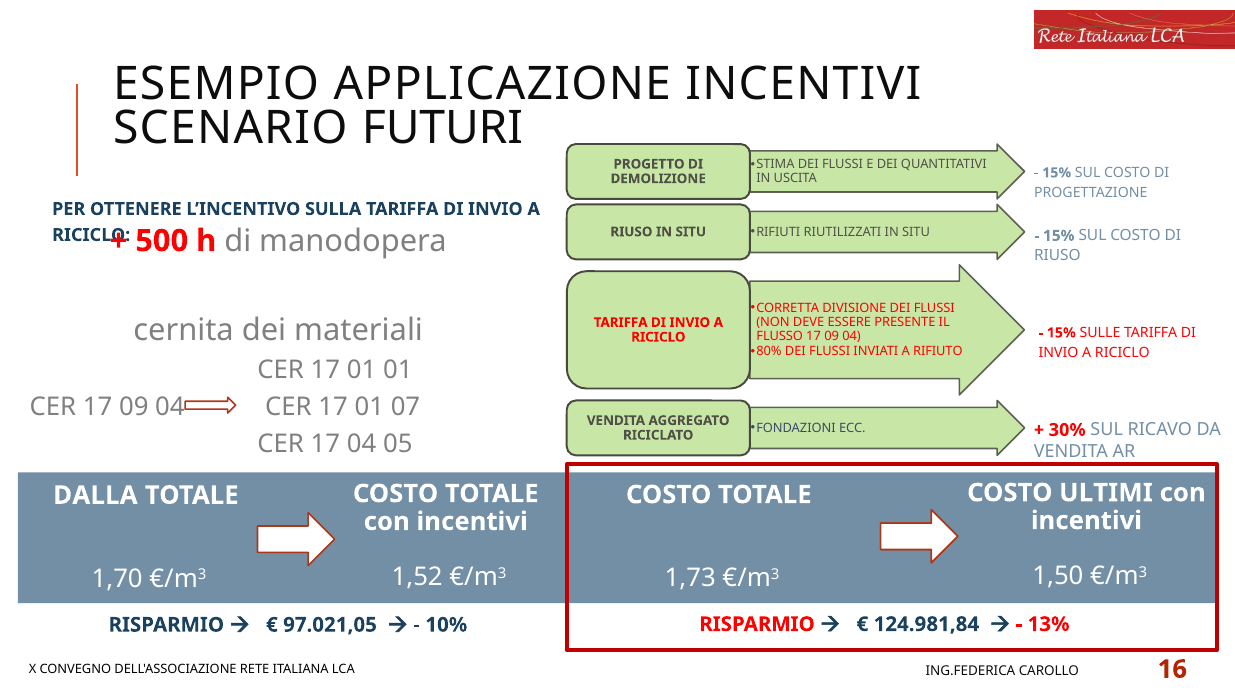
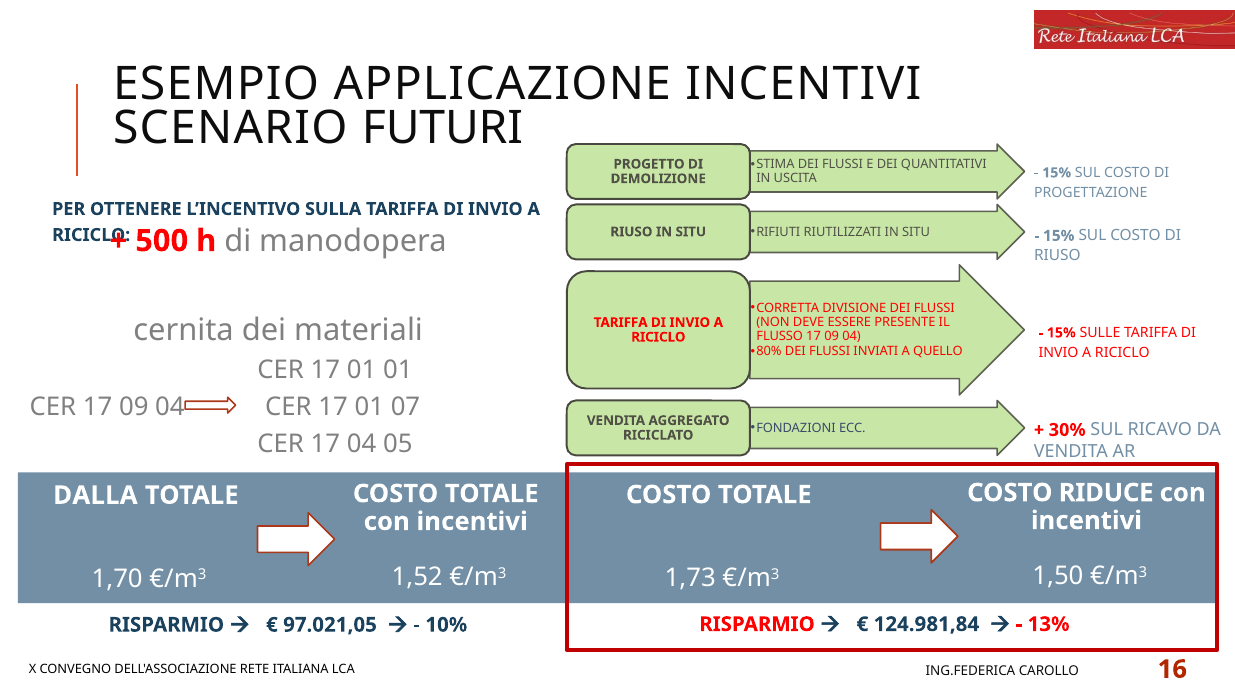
RIFIUTO: RIFIUTO -> QUELLO (938, 351)
ULTIMI: ULTIMI -> RIDUCE (1106, 493)
